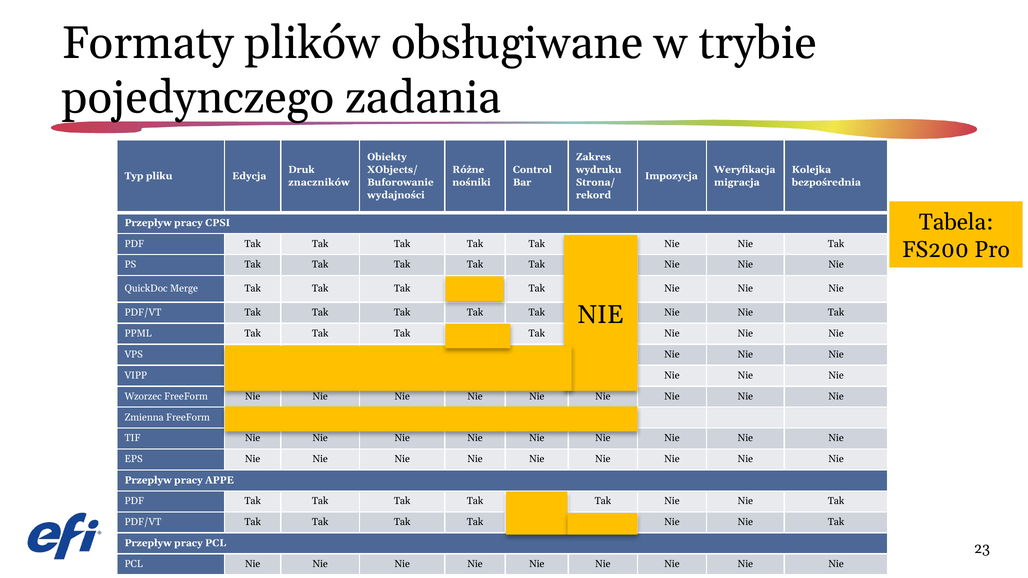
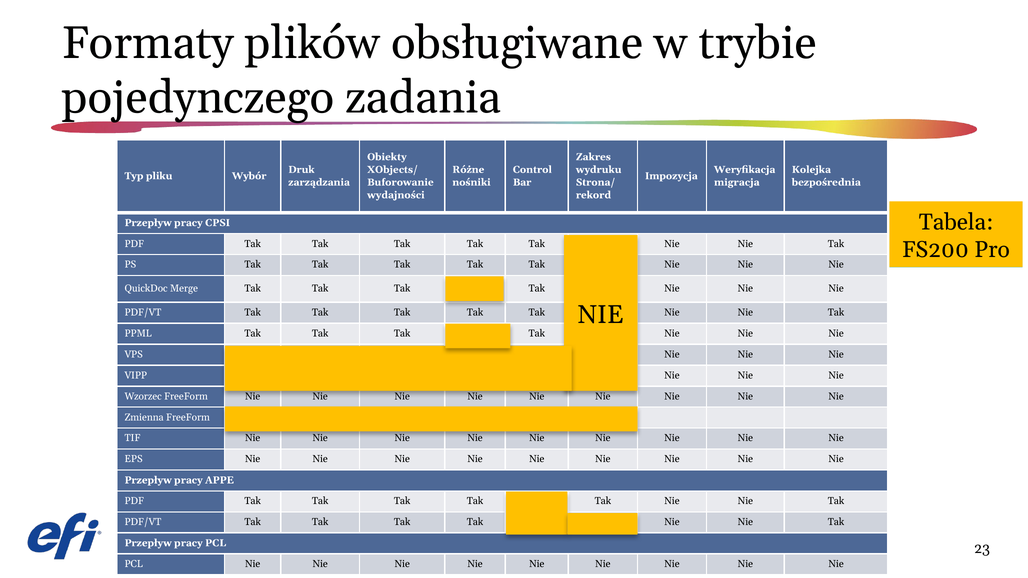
Edycja: Edycja -> Wybór (249, 176)
znaczników: znaczników -> zarządzania (319, 182)
